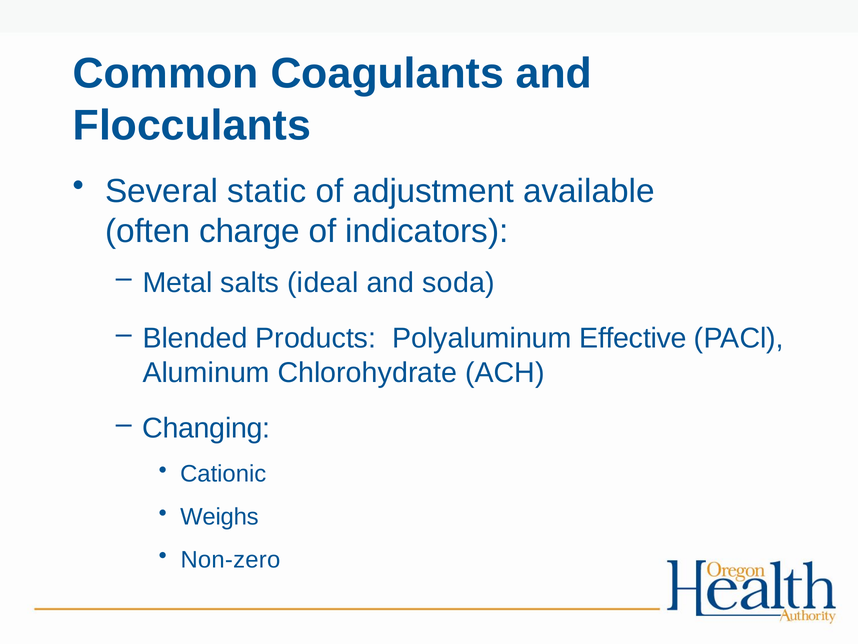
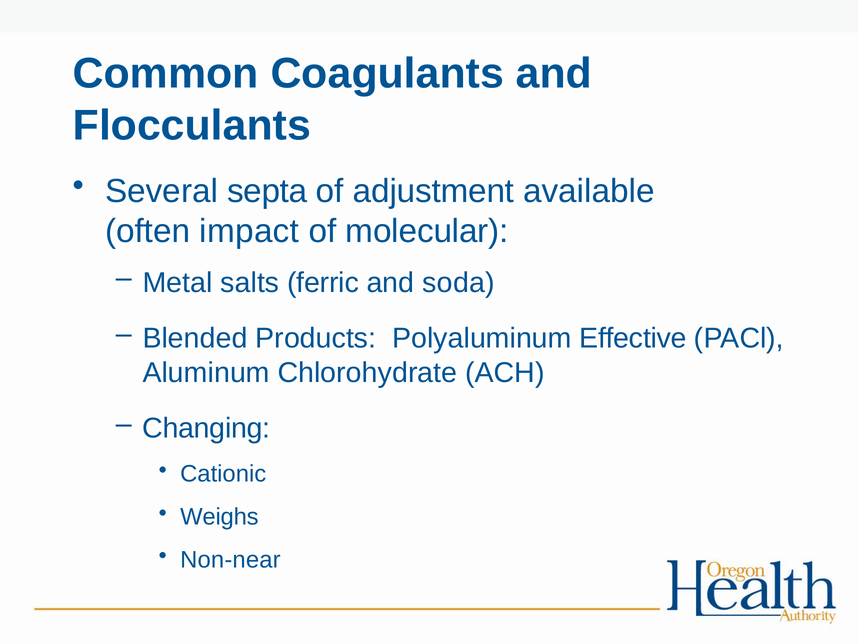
static: static -> septa (267, 191)
charge: charge -> impact (249, 231)
indicators: indicators -> molecular (427, 231)
ideal: ideal -> ferric (323, 282)
Non-zero: Non-zero -> Non-near (230, 560)
